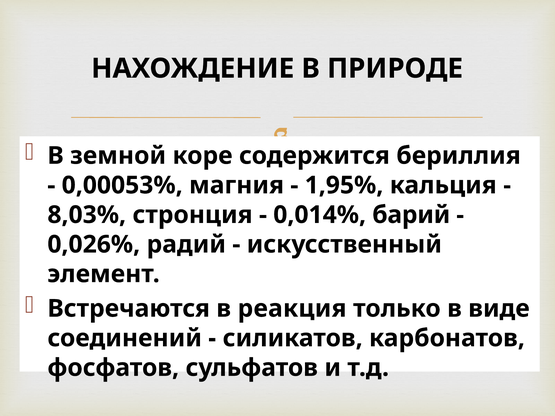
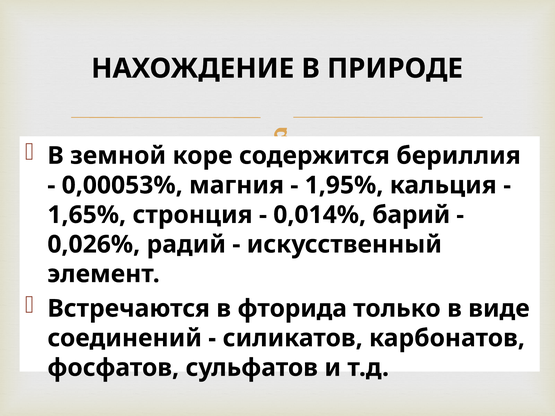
8,03%: 8,03% -> 1,65% (87, 215)
реакция: реакция -> фторида (292, 309)
